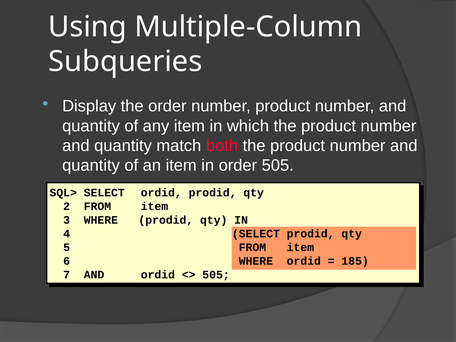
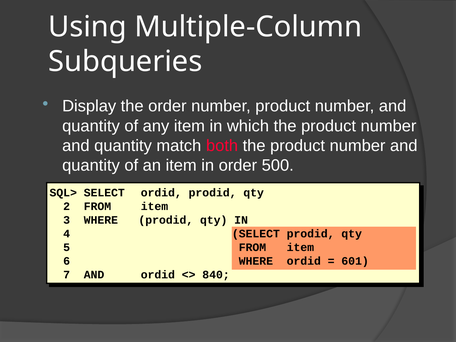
order 505: 505 -> 500 (278, 165)
185: 185 -> 601 (355, 261)
505: 505 -> 840 (216, 275)
